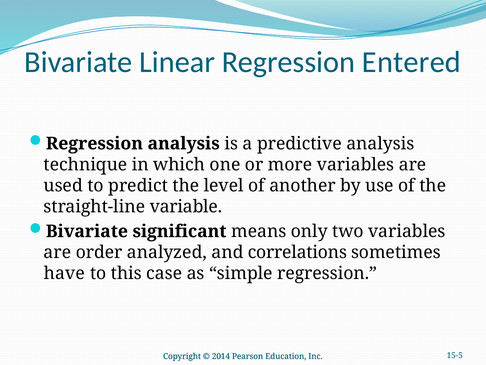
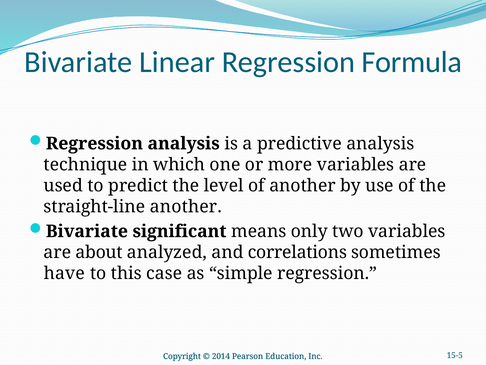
Entered: Entered -> Formula (412, 62)
straight-line variable: variable -> another (186, 207)
order: order -> about (99, 252)
